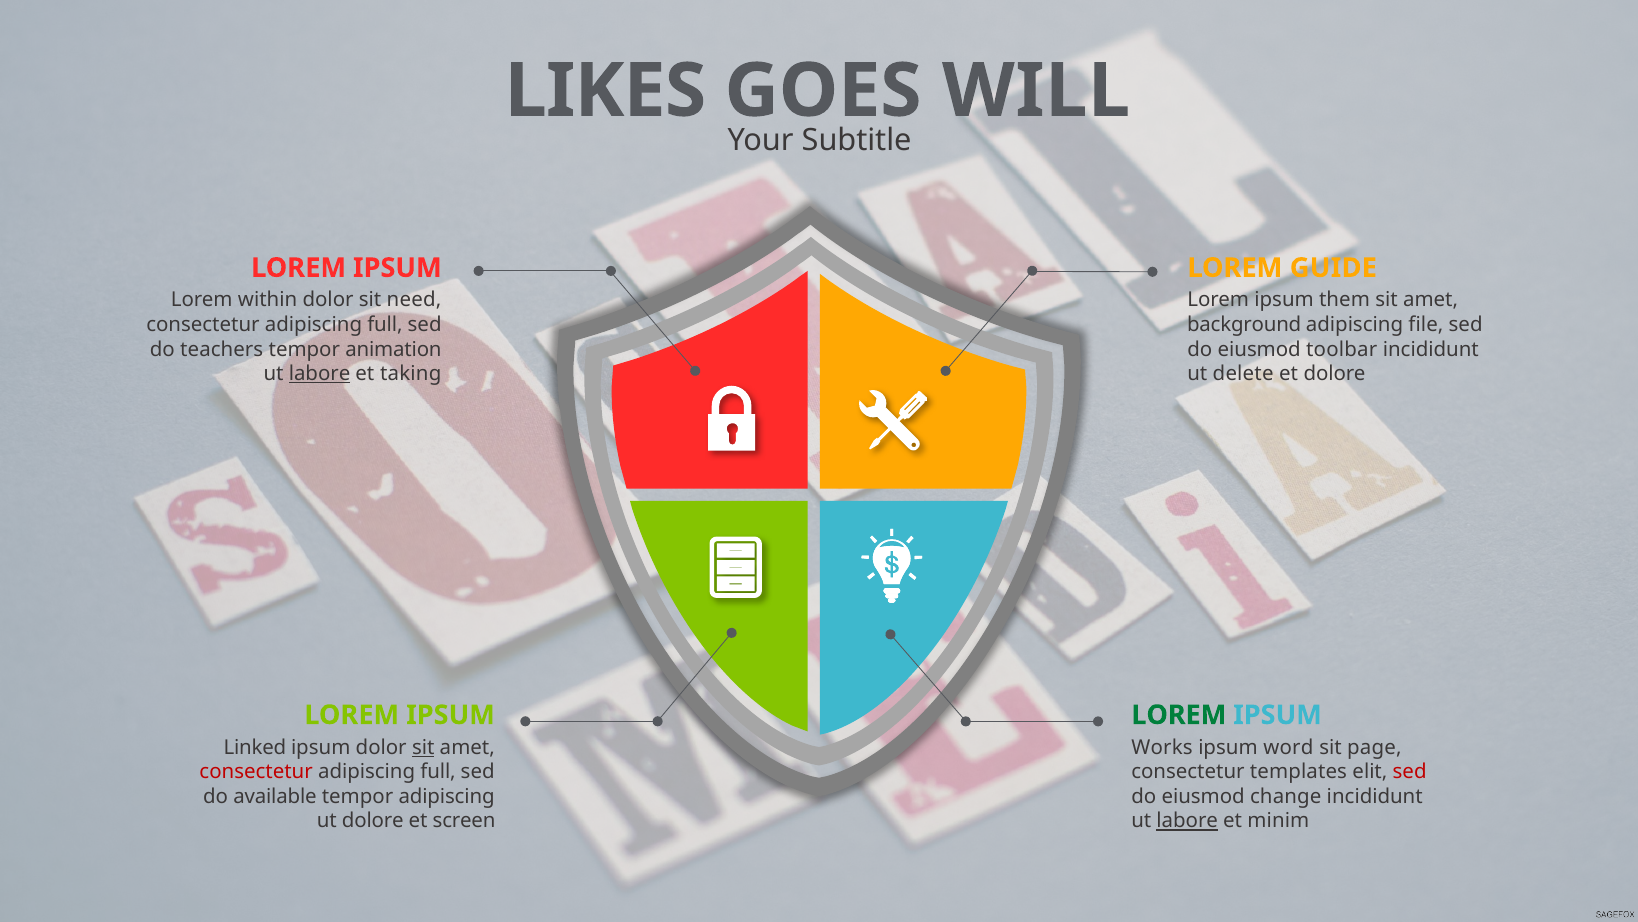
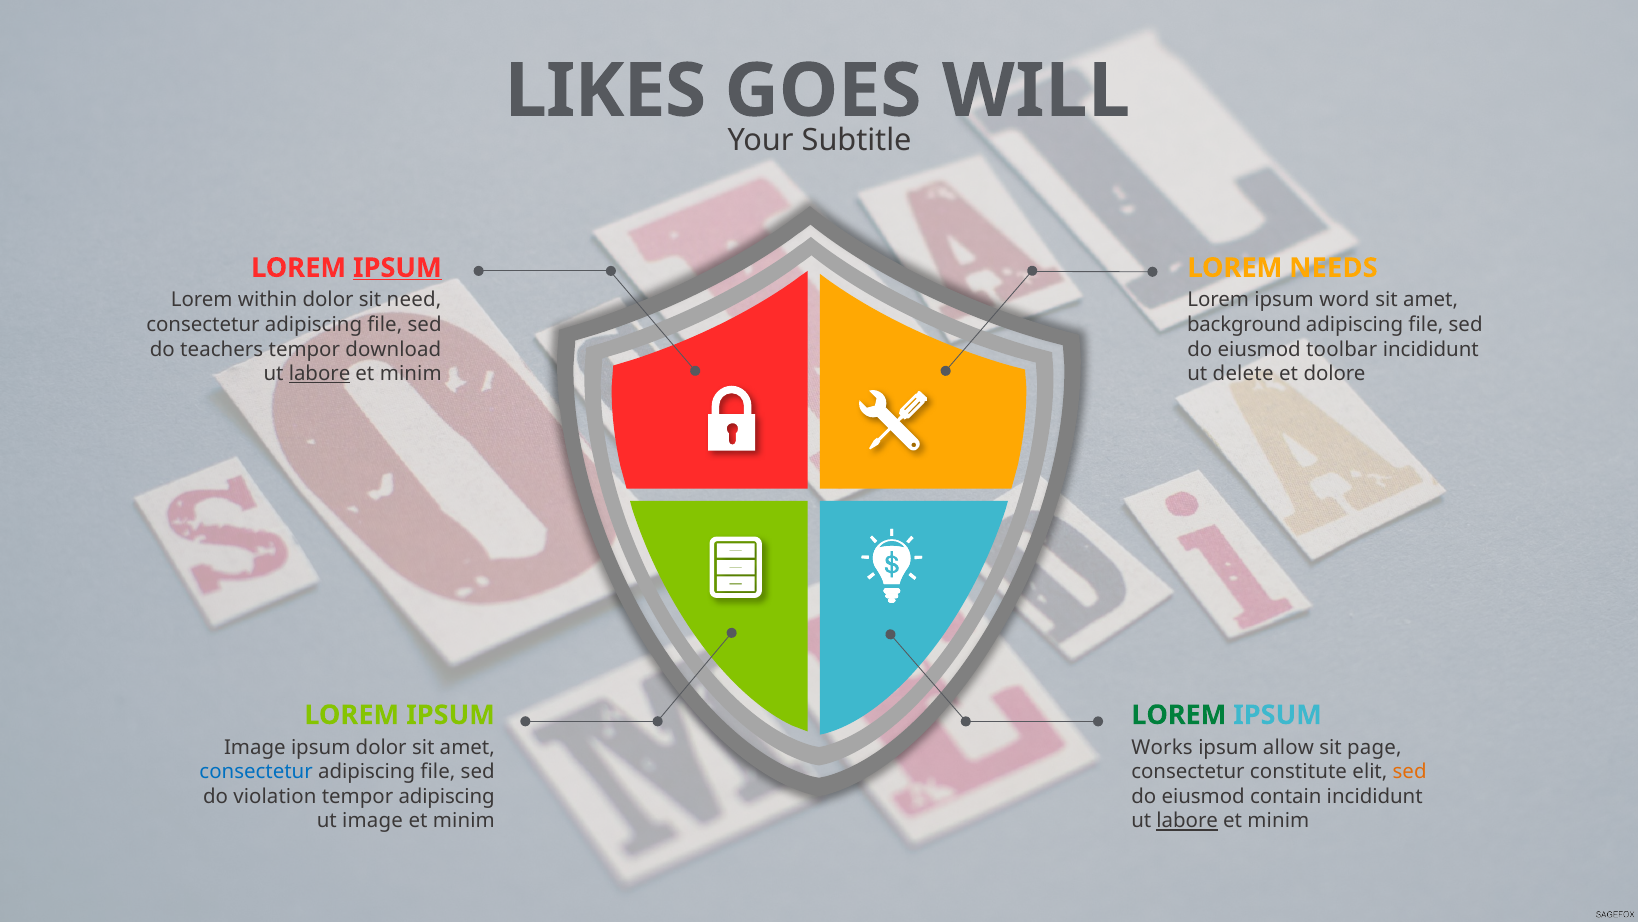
IPSUM underline: none -> present (397, 268)
GUIDE: GUIDE -> NEEDS (1333, 268)
them: them -> word (1344, 300)
full: full -> file (385, 325)
animation: animation -> download (393, 349)
taking: taking -> minim (411, 374)
Linked: Linked -> Image (255, 747)
sit underline: present -> none (423, 747)
word: word -> allow (1288, 747)
consectetur colour: red -> blue (256, 771)
full: full -> file (438, 771)
templates: templates -> constitute (1298, 771)
sed colour: red -> orange (1410, 771)
available: available -> violation (275, 796)
change: change -> contain (1286, 796)
ut dolore: dolore -> image (373, 821)
screen: screen -> minim (464, 821)
